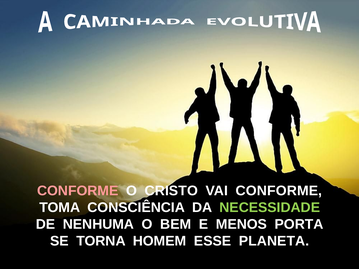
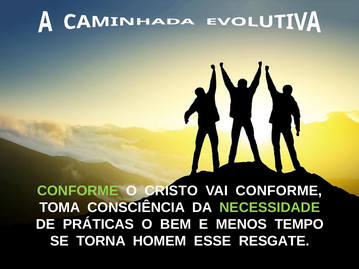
CONFORME colour: pink -> light green (78, 191)
NENHUMA: NENHUMA -> PRÁTICAS (98, 224)
PORTA: PORTA -> TEMPO (299, 224)
PLANETA: PLANETA -> RESGATE (274, 241)
